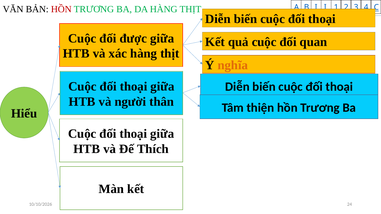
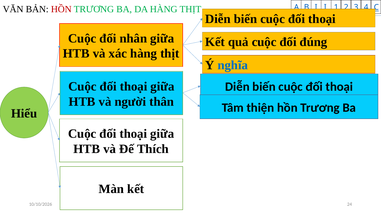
được: được -> nhân (133, 38)
quan: quan -> đúng (314, 42)
nghĩa colour: orange -> blue (233, 65)
